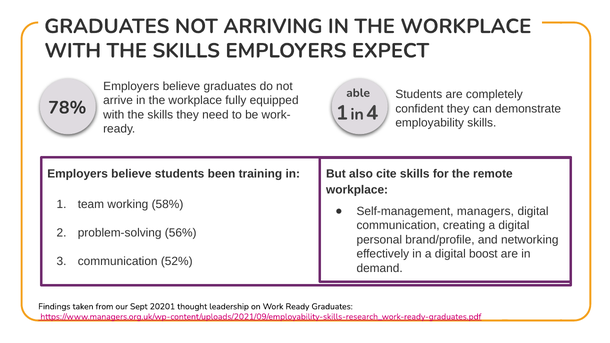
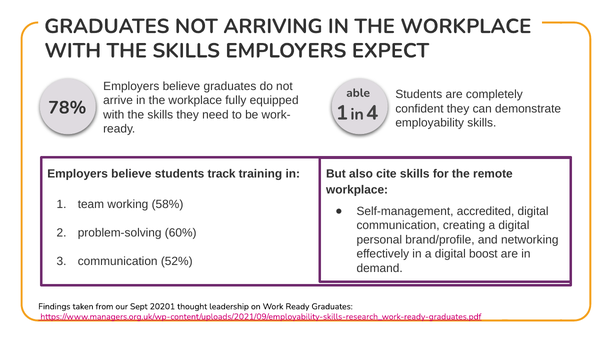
been: been -> track (222, 174)
managers: managers -> accredited (486, 211)
56%: 56% -> 60% (181, 233)
